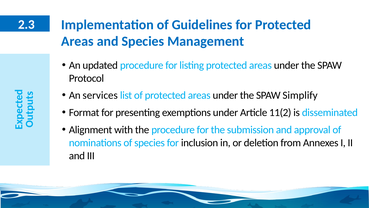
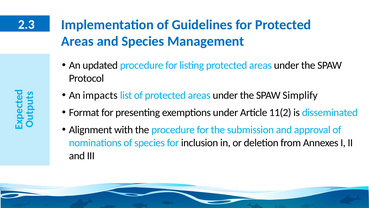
services: services -> impacts (100, 95)
